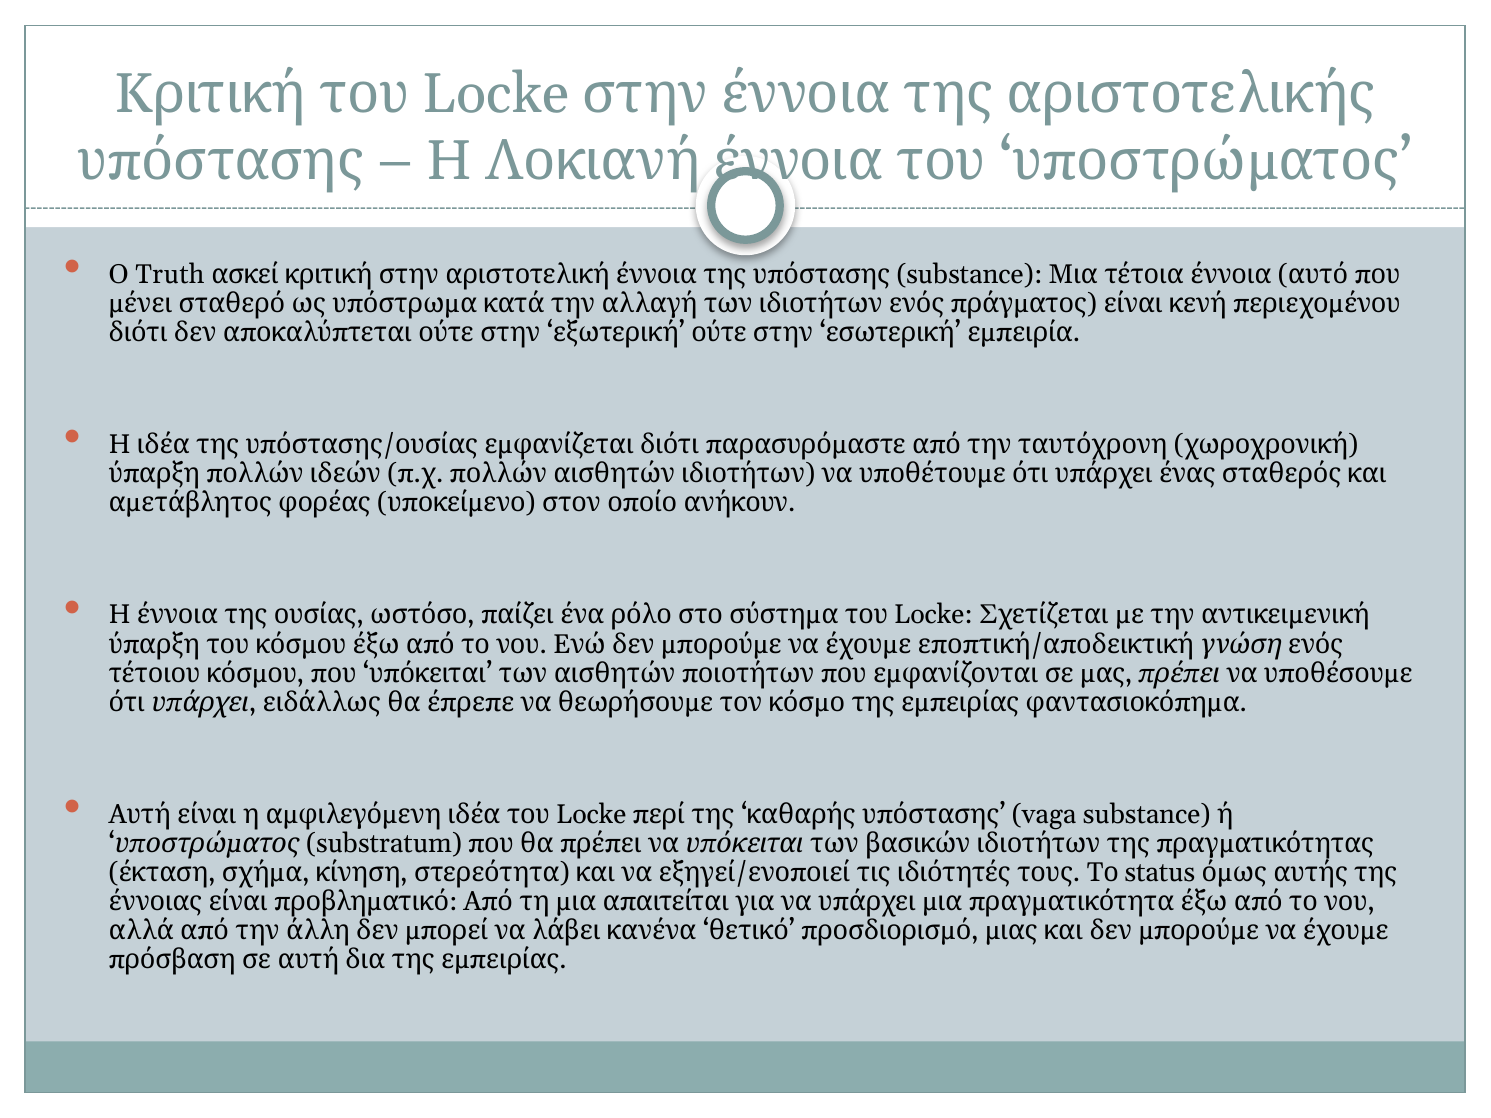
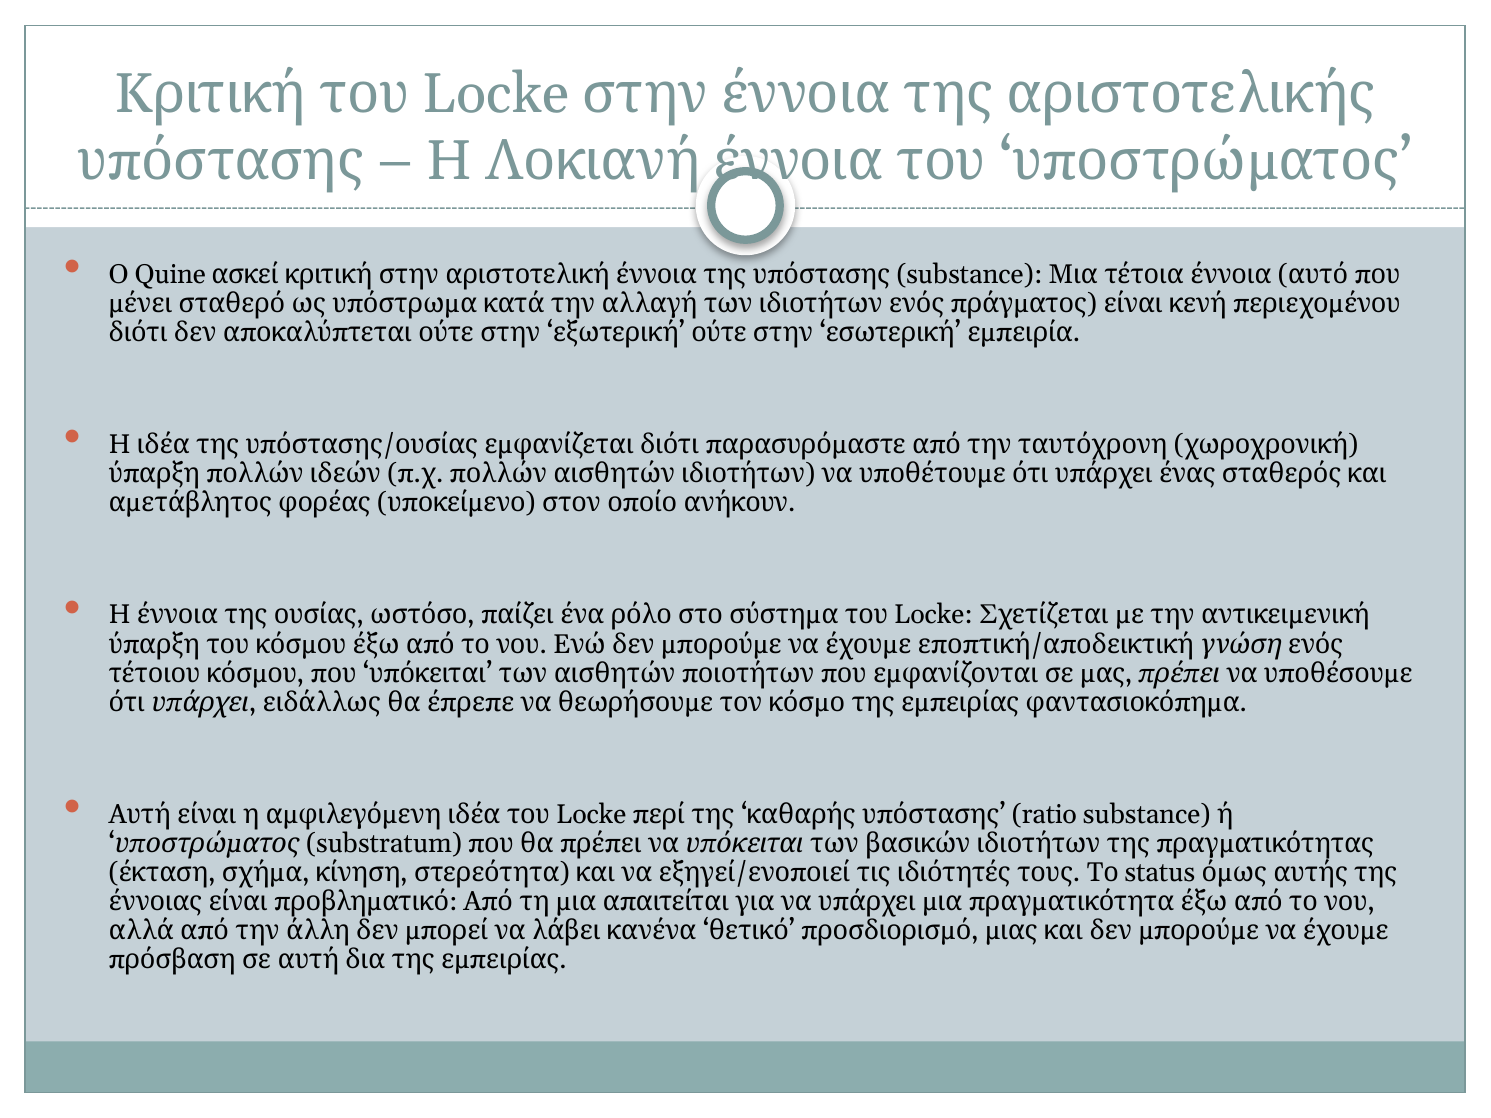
Truth: Truth -> Quine (170, 274)
vaga: vaga -> ratio (1049, 815)
